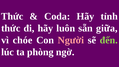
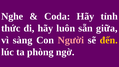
Thức: Thức -> Nghe (12, 16)
chóe: chóe -> sàng (23, 40)
đến colour: light green -> yellow (109, 40)
